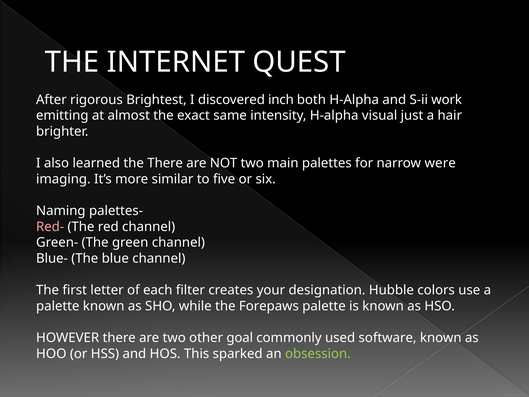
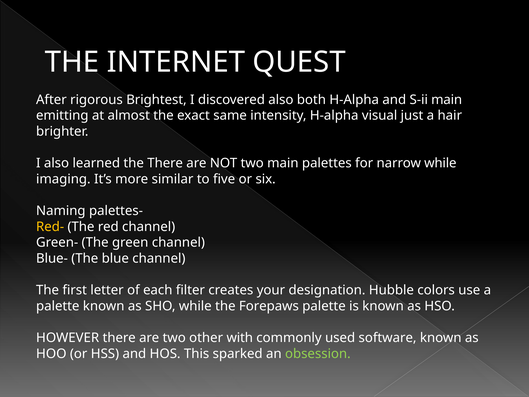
discovered inch: inch -> also (281, 100)
S-ii work: work -> main (447, 100)
narrow were: were -> while (440, 163)
Red- colour: pink -> yellow (50, 227)
goal: goal -> with (240, 338)
